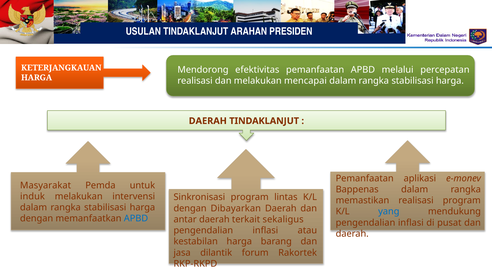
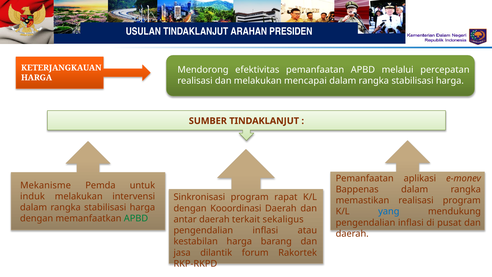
DAERAH: DAERAH -> SUMBER (208, 121)
Masyarakat: Masyarakat -> Mekanisme (46, 185)
lintas: lintas -> rapat (286, 197)
Dibayarkan: Dibayarkan -> Kooordinasi (236, 208)
APBD colour: blue -> green (136, 218)
